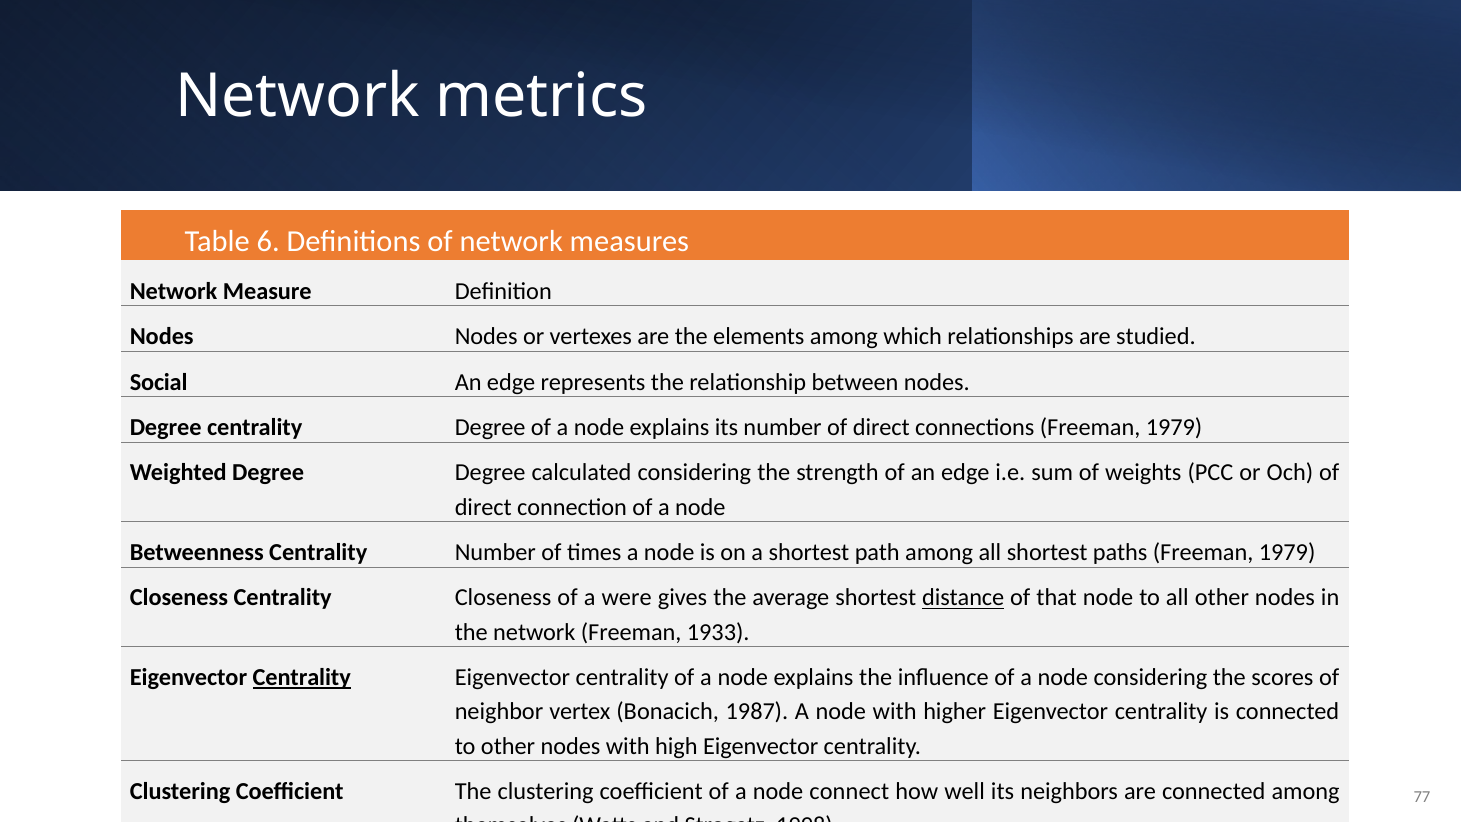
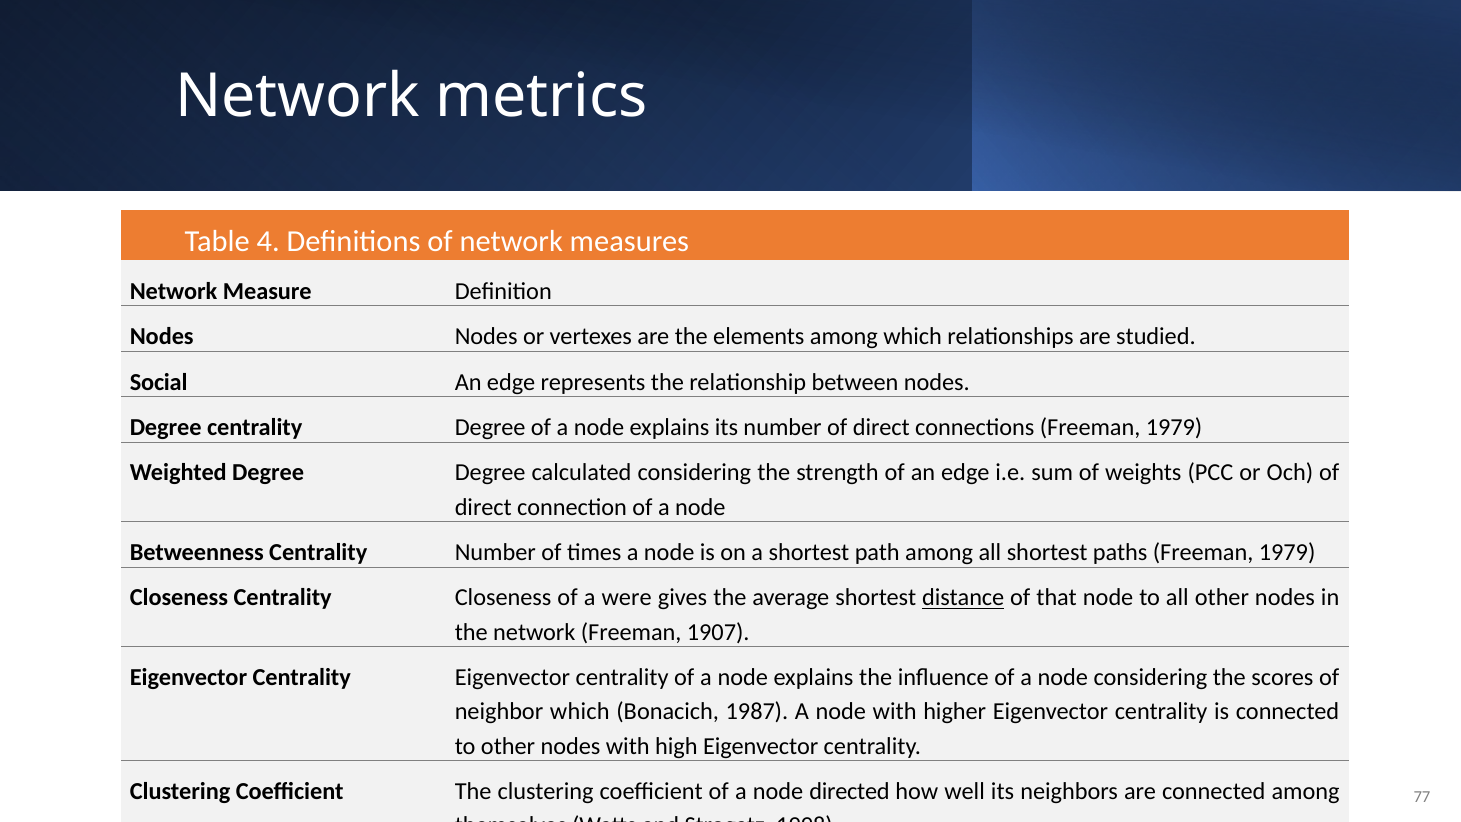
6: 6 -> 4 (268, 241)
1933: 1933 -> 1907 (718, 632)
Centrality underline: present -> none (302, 677)
neighbor vertex: vertex -> which (580, 712)
connect: connect -> directed (849, 791)
